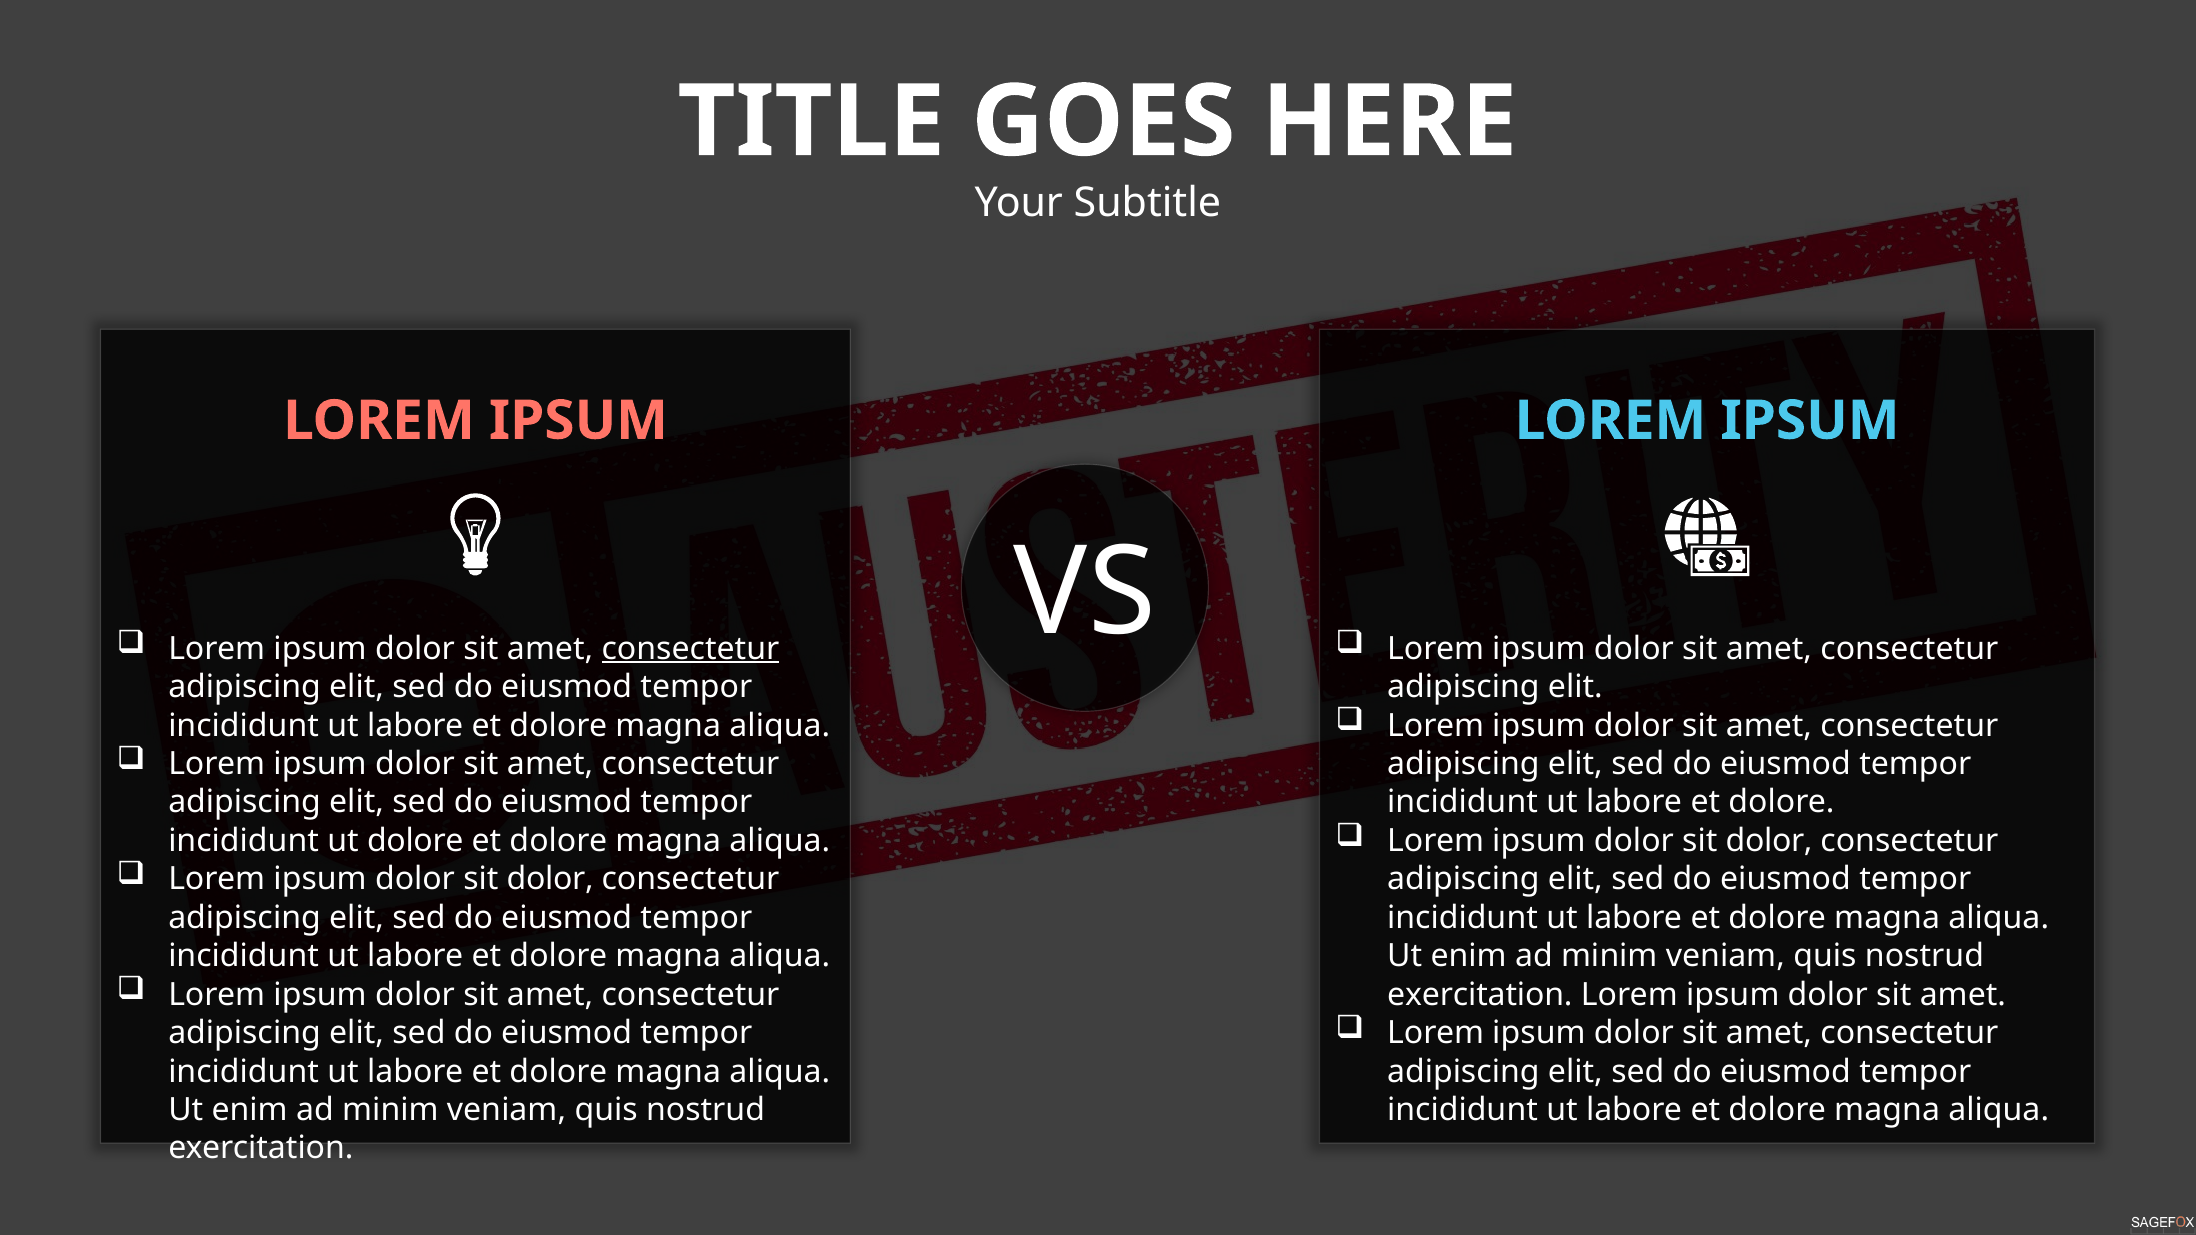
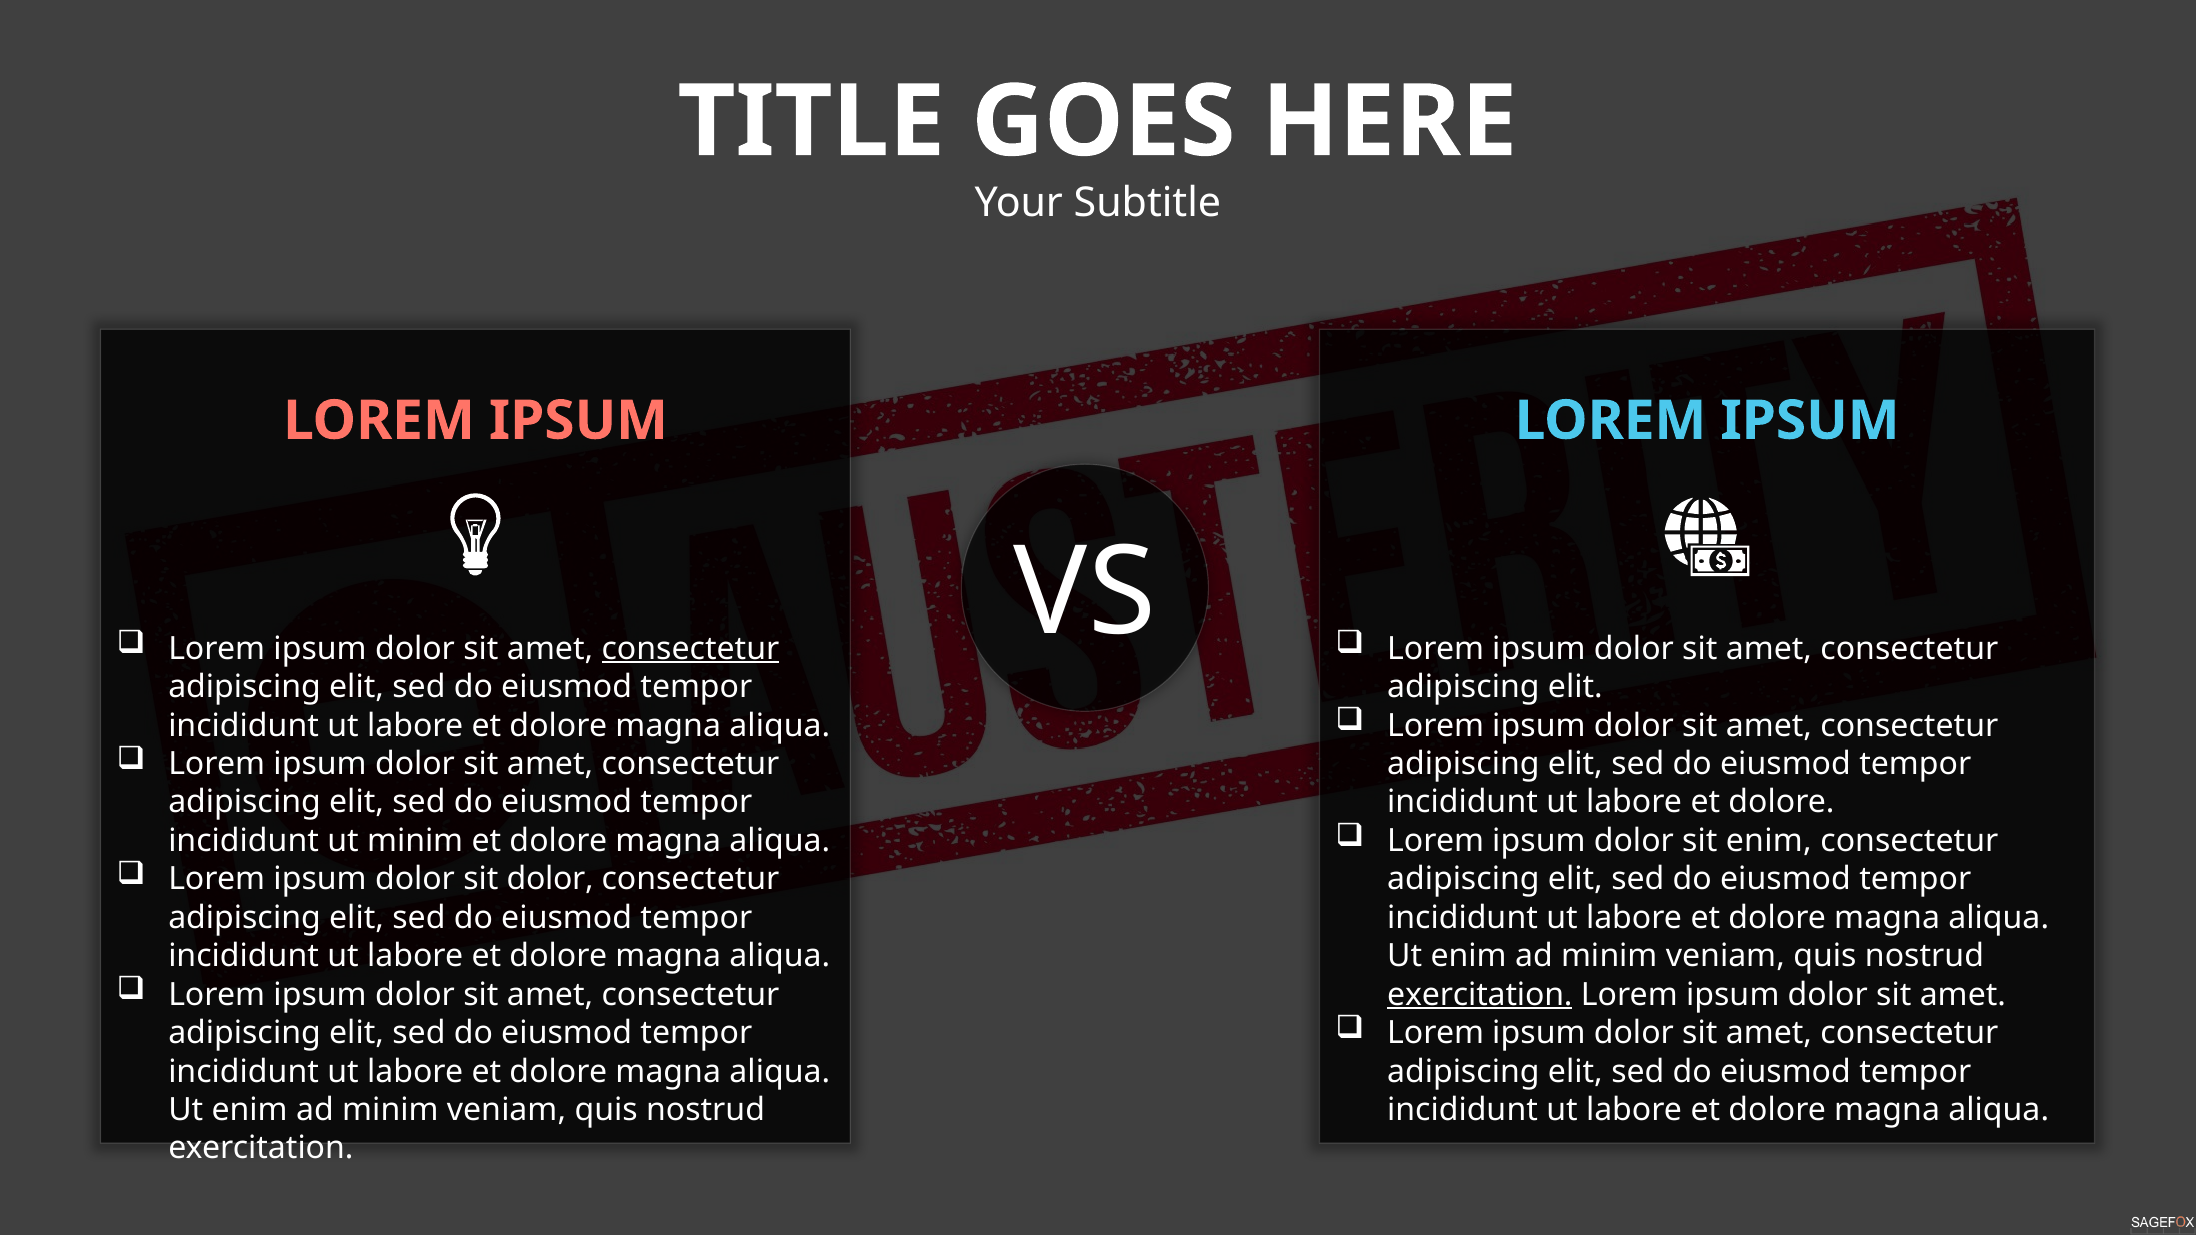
dolor: dolor -> enim (1769, 841)
ut dolore: dolore -> minim (415, 841)
exercitation underline: none -> present (1480, 995)
